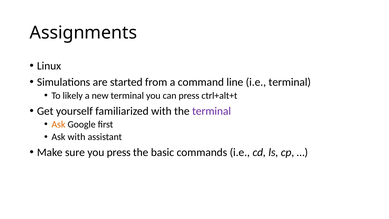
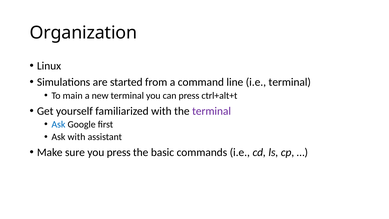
Assignments: Assignments -> Organization (83, 33)
likely: likely -> main (73, 95)
Ask colour: orange -> blue (58, 124)
